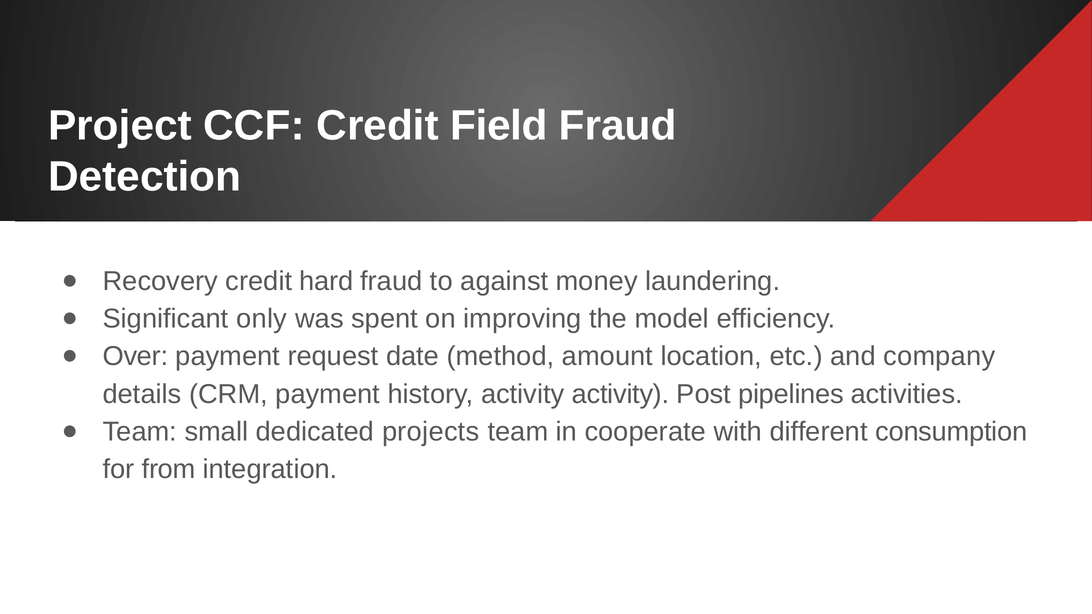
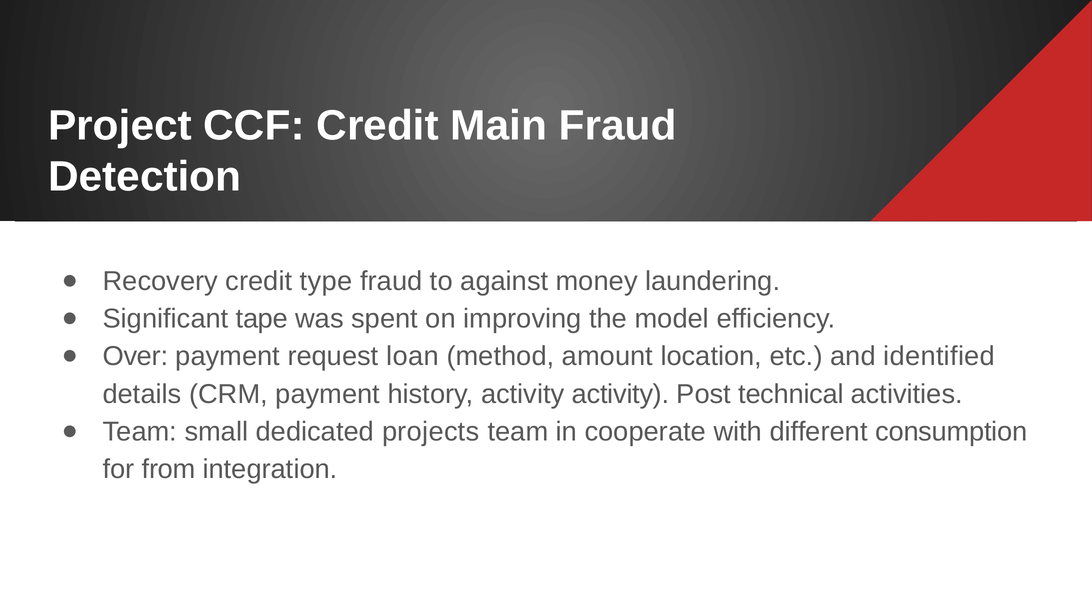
Field: Field -> Main (499, 126)
hard: hard -> type (326, 281)
only: only -> tape (262, 319)
date: date -> loan (412, 357)
company: company -> identified (939, 357)
pipelines: pipelines -> technical (791, 394)
